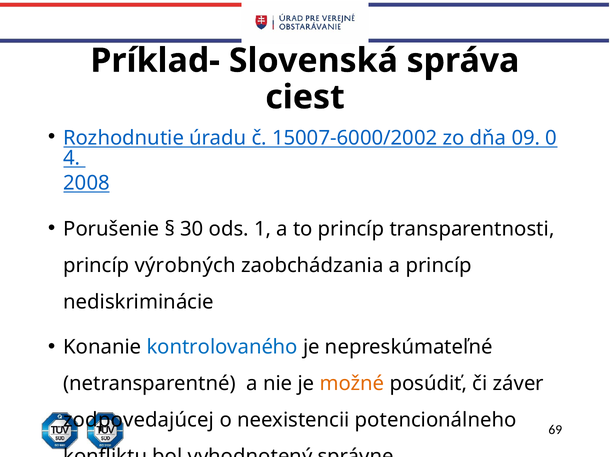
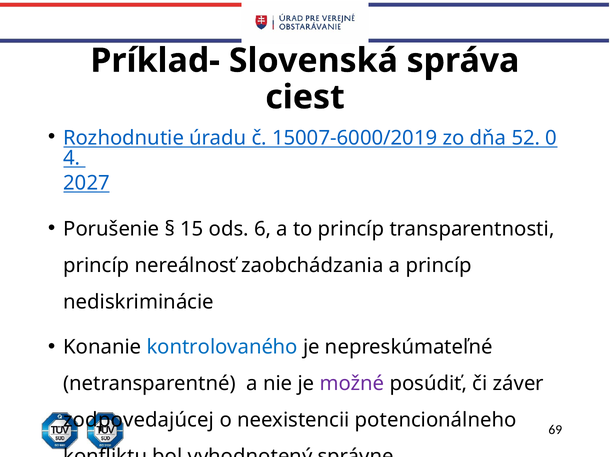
15007-6000/2002: 15007-6000/2002 -> 15007-6000/2019 (355, 138)
09: 09 -> 52 (526, 138)
2008: 2008 -> 2027 (87, 183)
30: 30 -> 15 (192, 229)
1: 1 -> 6 (263, 229)
výrobných: výrobných -> nereálnosť (185, 266)
možné colour: orange -> purple (352, 384)
